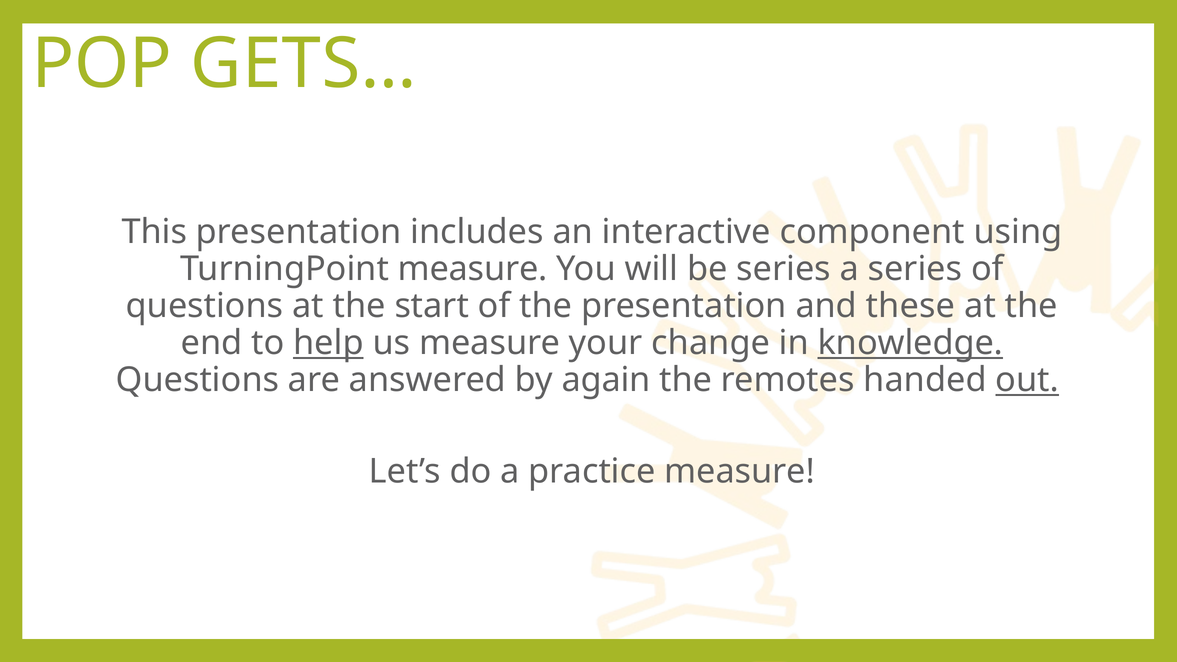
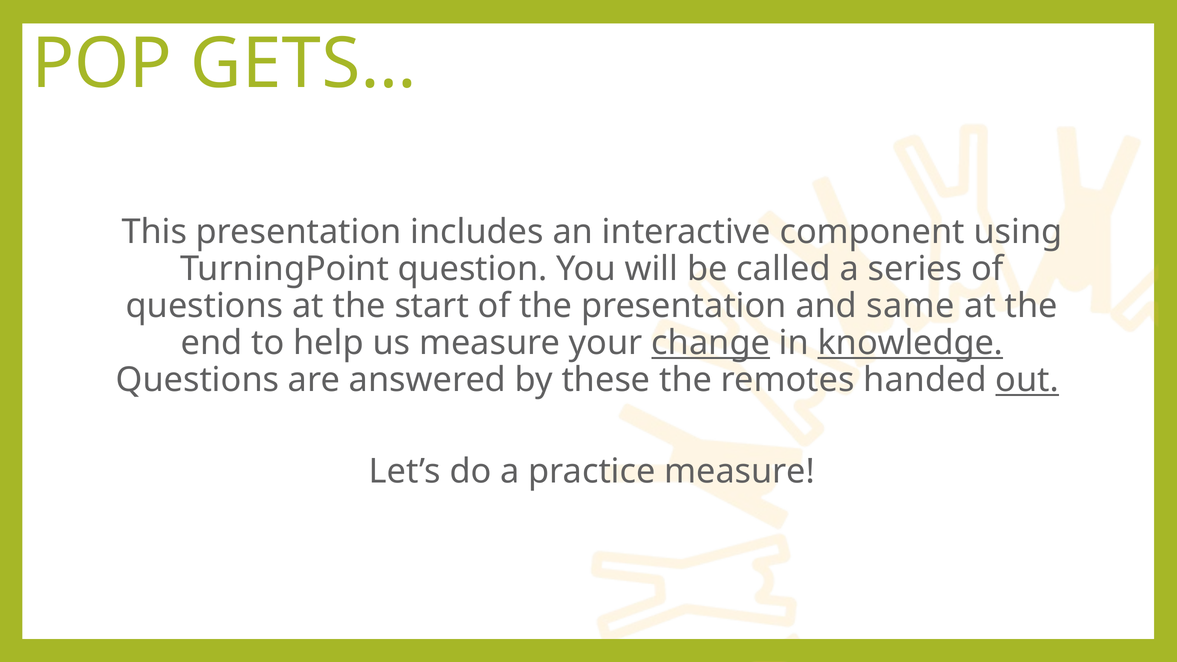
TurningPoint measure: measure -> question (473, 269)
be series: series -> called (784, 269)
these: these -> same (911, 306)
help underline: present -> none (328, 343)
change underline: none -> present (711, 343)
again: again -> these (606, 380)
